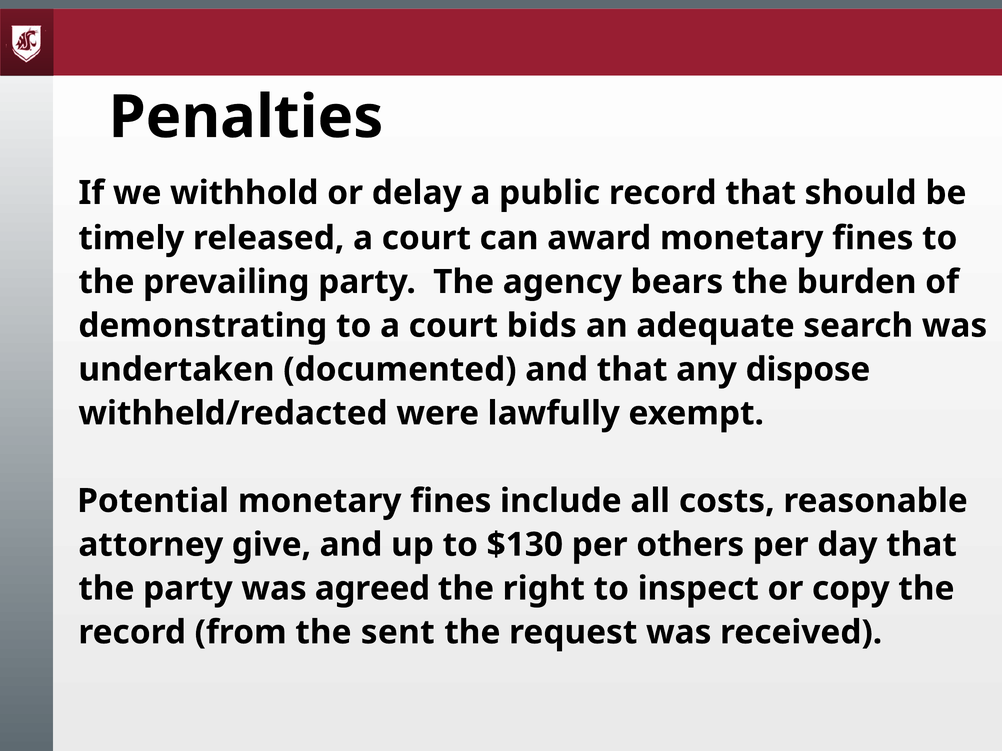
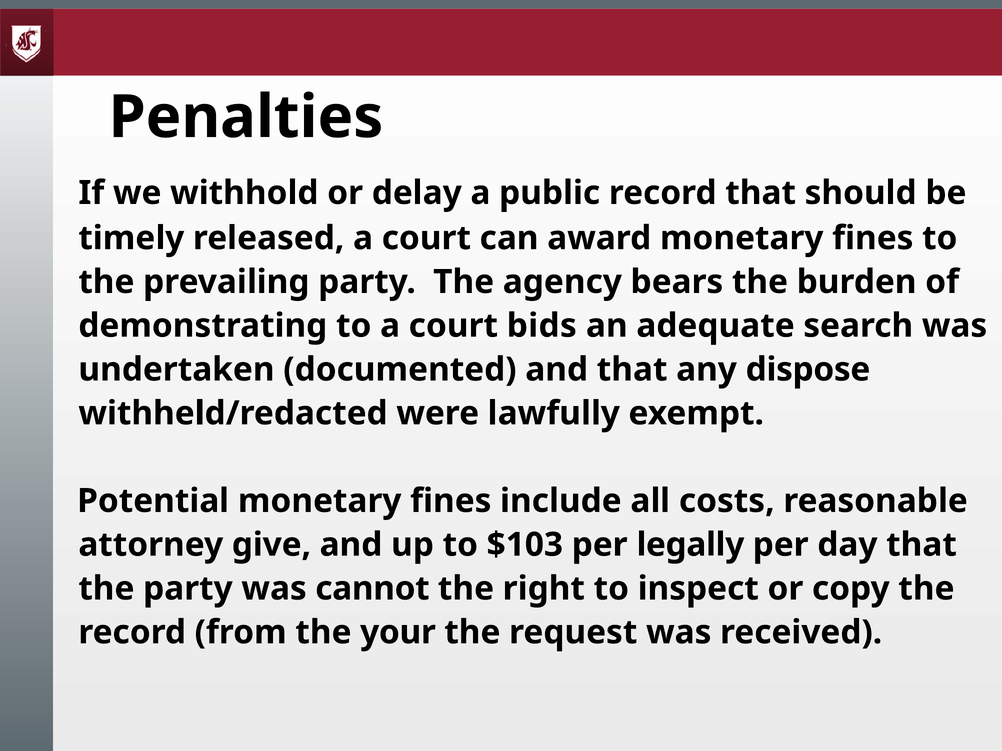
$130: $130 -> $103 (525, 545)
others: others -> legally (690, 545)
agreed: agreed -> cannot (372, 589)
sent: sent -> your (398, 633)
